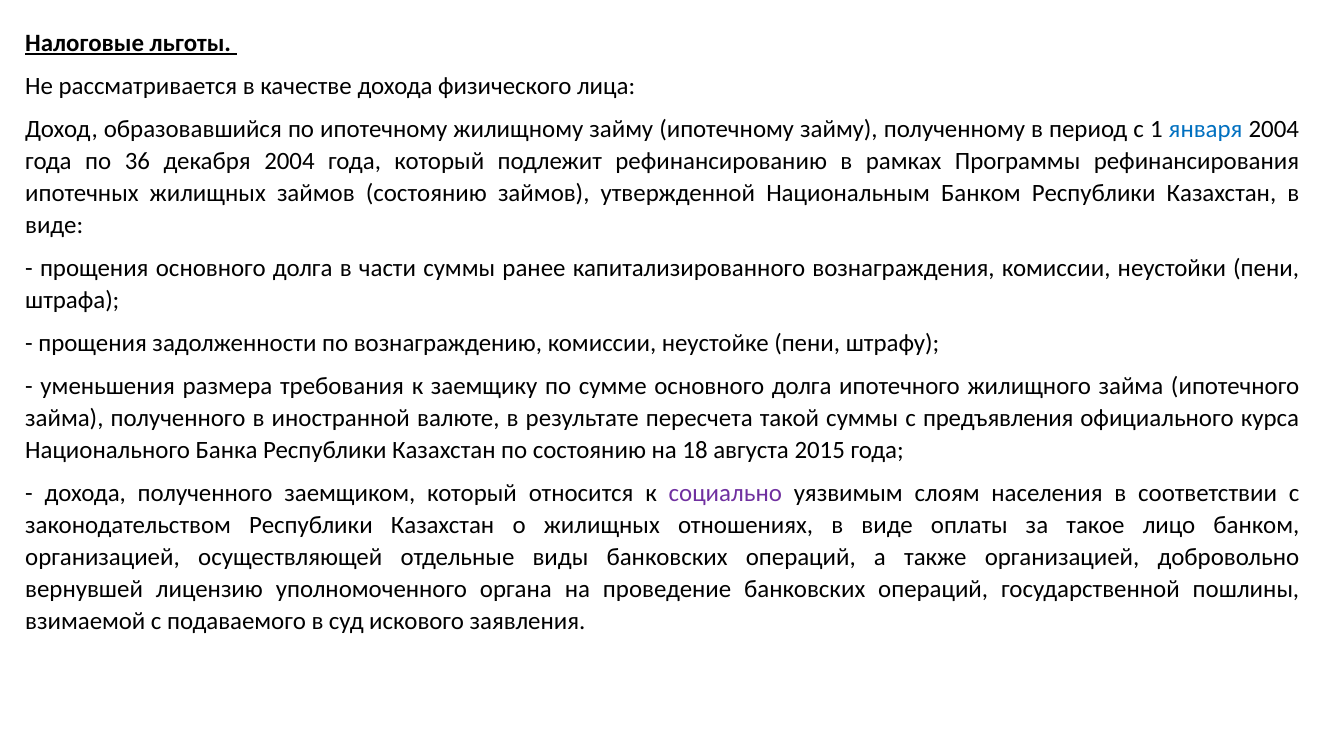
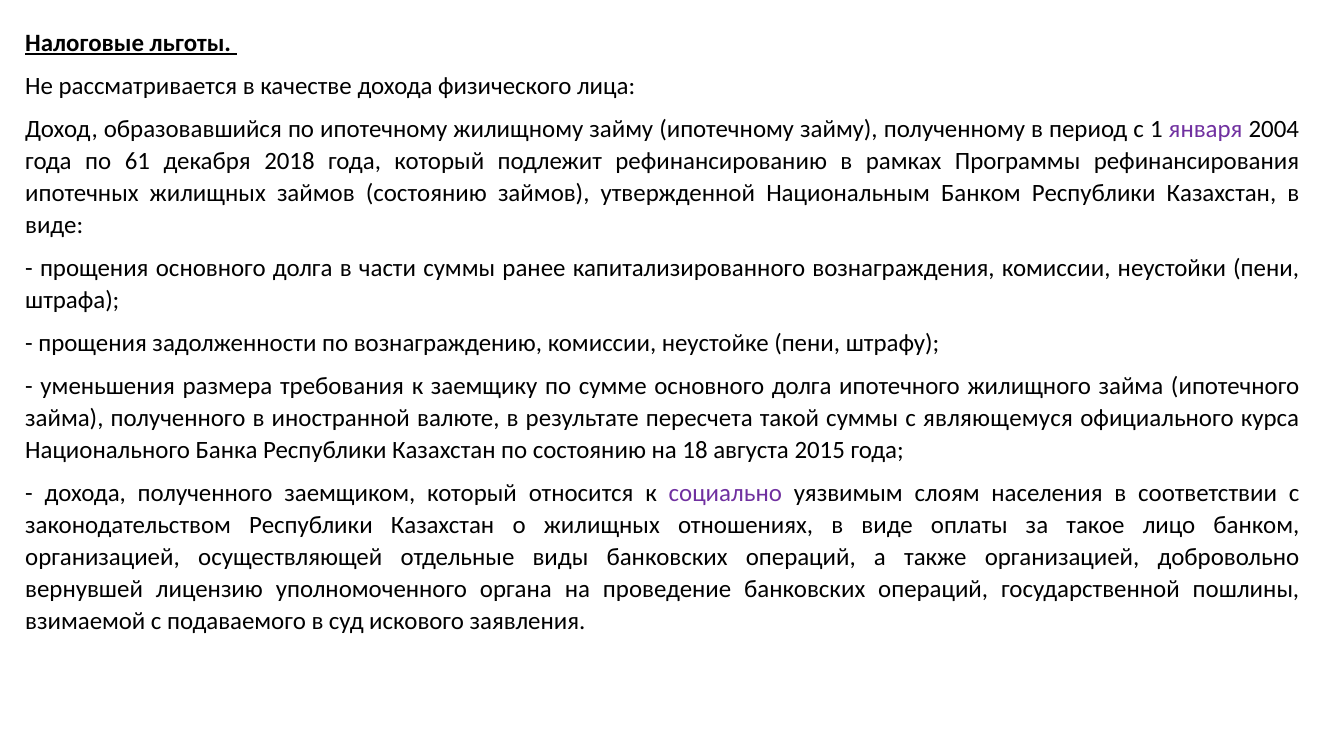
января colour: blue -> purple (1206, 129)
36: 36 -> 61 (137, 161)
декабря 2004: 2004 -> 2018 (289, 161)
предъявления: предъявления -> являющемуся (998, 418)
